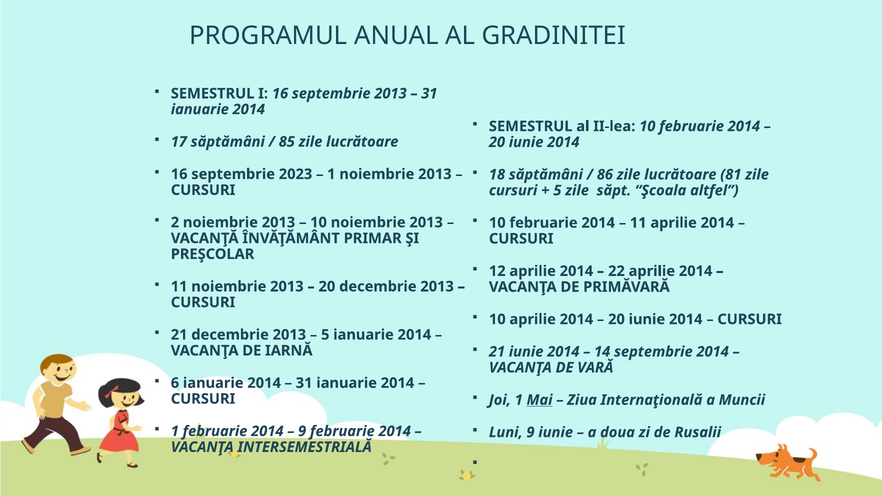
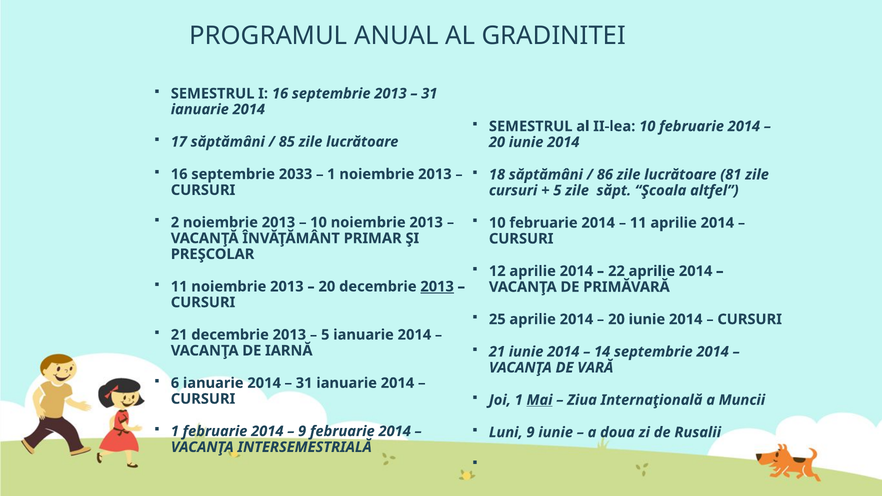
2023: 2023 -> 2033 (296, 174)
2013 underline: none -> present (437, 287)
10: 10 -> 25 (497, 319)
